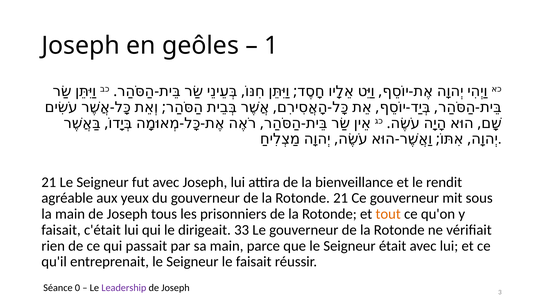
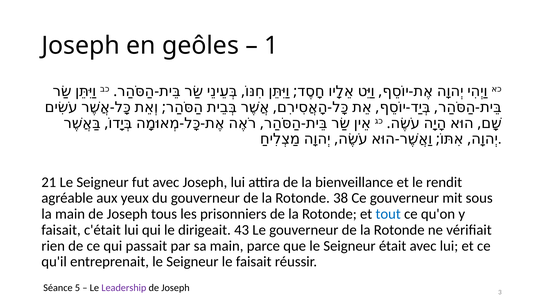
Rotonde 21: 21 -> 38 (341, 198)
tout colour: orange -> blue (388, 214)
33: 33 -> 43 (242, 229)
0: 0 -> 5 (77, 287)
